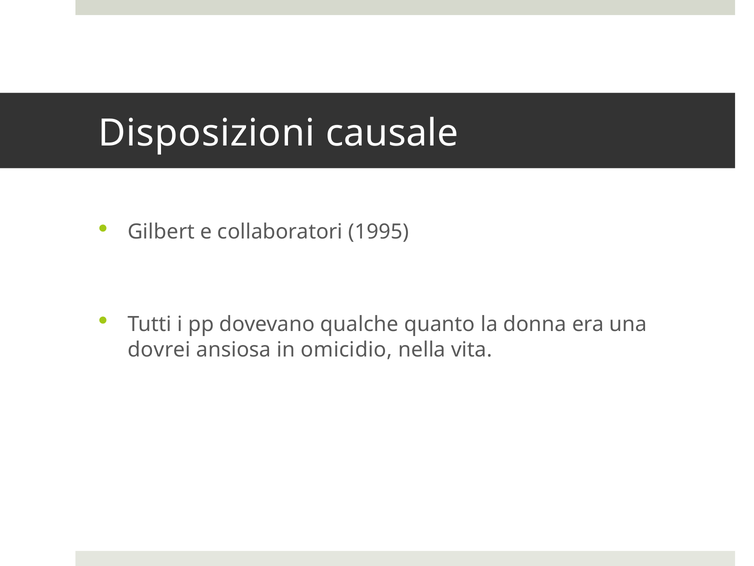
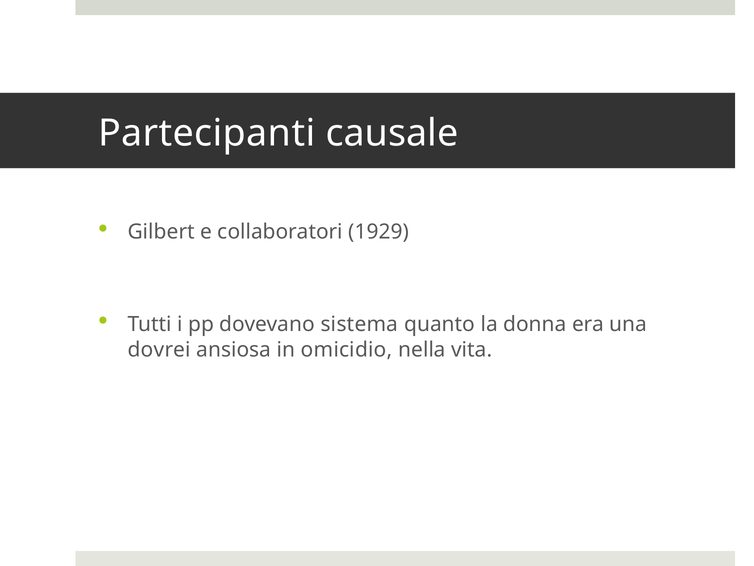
Disposizioni: Disposizioni -> Partecipanti (207, 133)
1995: 1995 -> 1929 (379, 232)
qualche: qualche -> sistema (359, 324)
